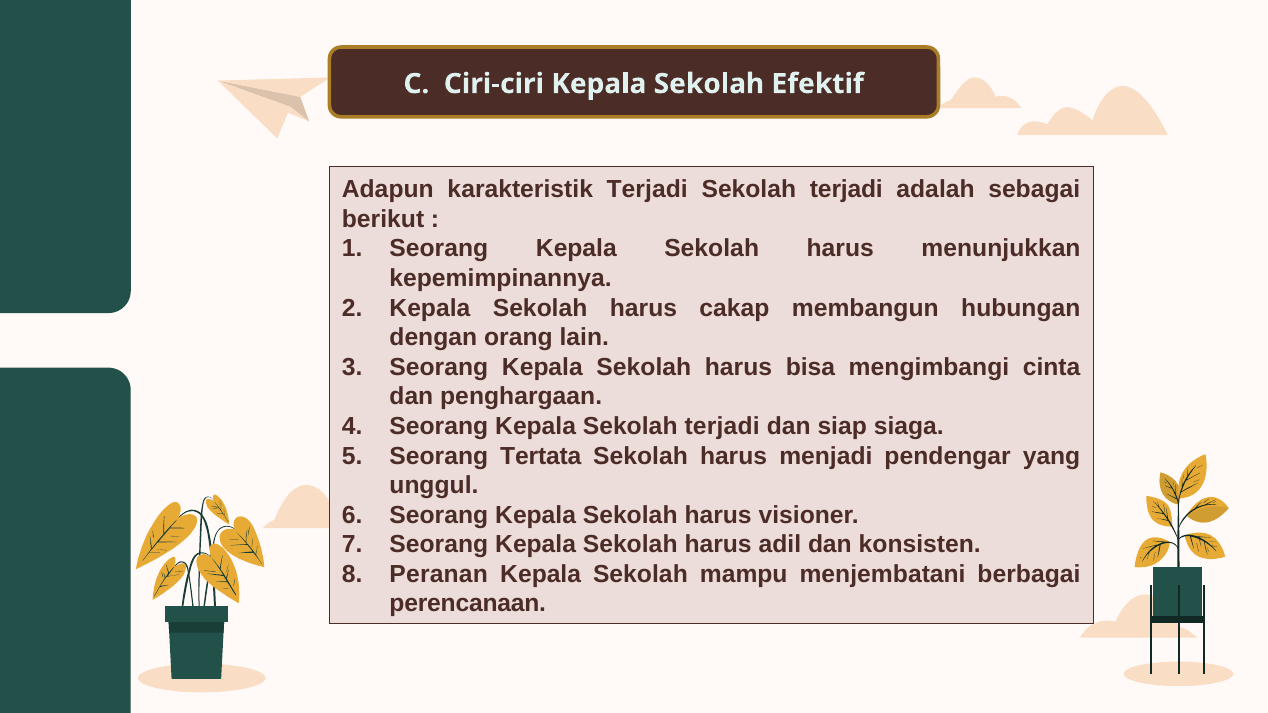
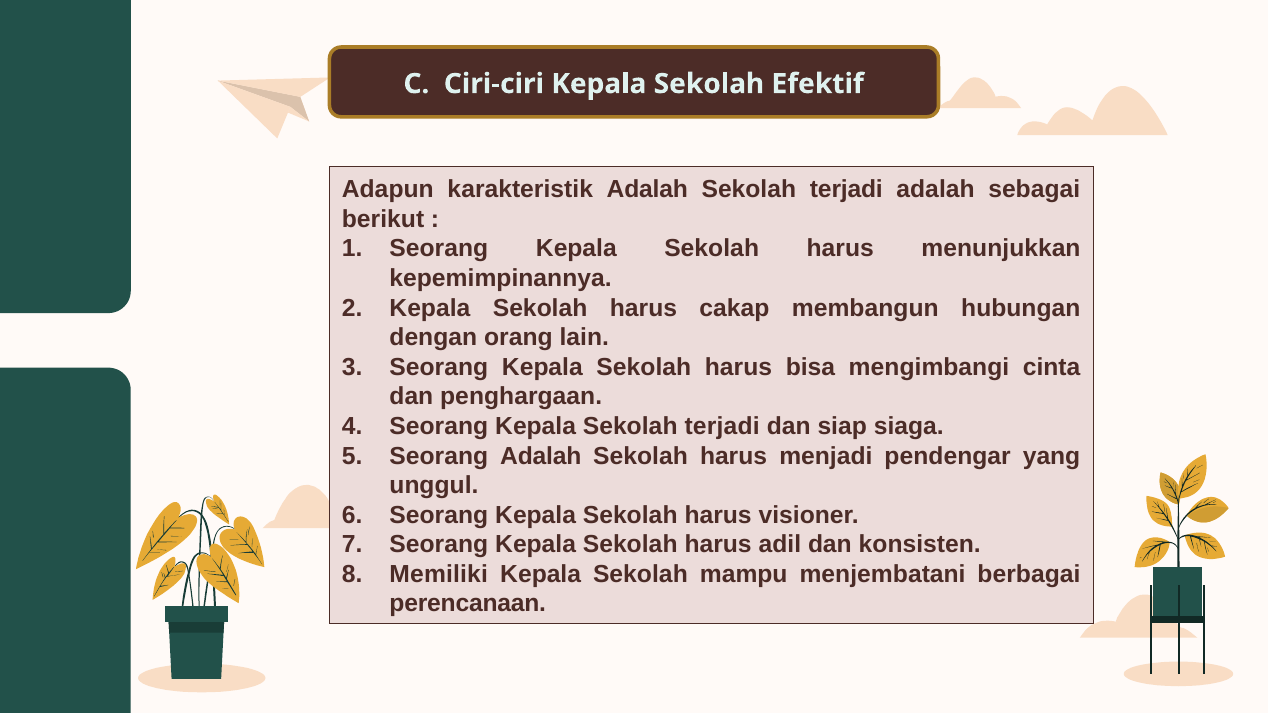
karakteristik Terjadi: Terjadi -> Adalah (647, 190)
Seorang Tertata: Tertata -> Adalah (541, 456)
Peranan: Peranan -> Memiliki (439, 574)
